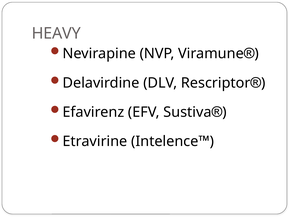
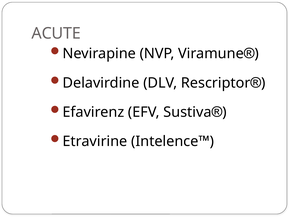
HEAVY: HEAVY -> ACUTE (56, 33)
